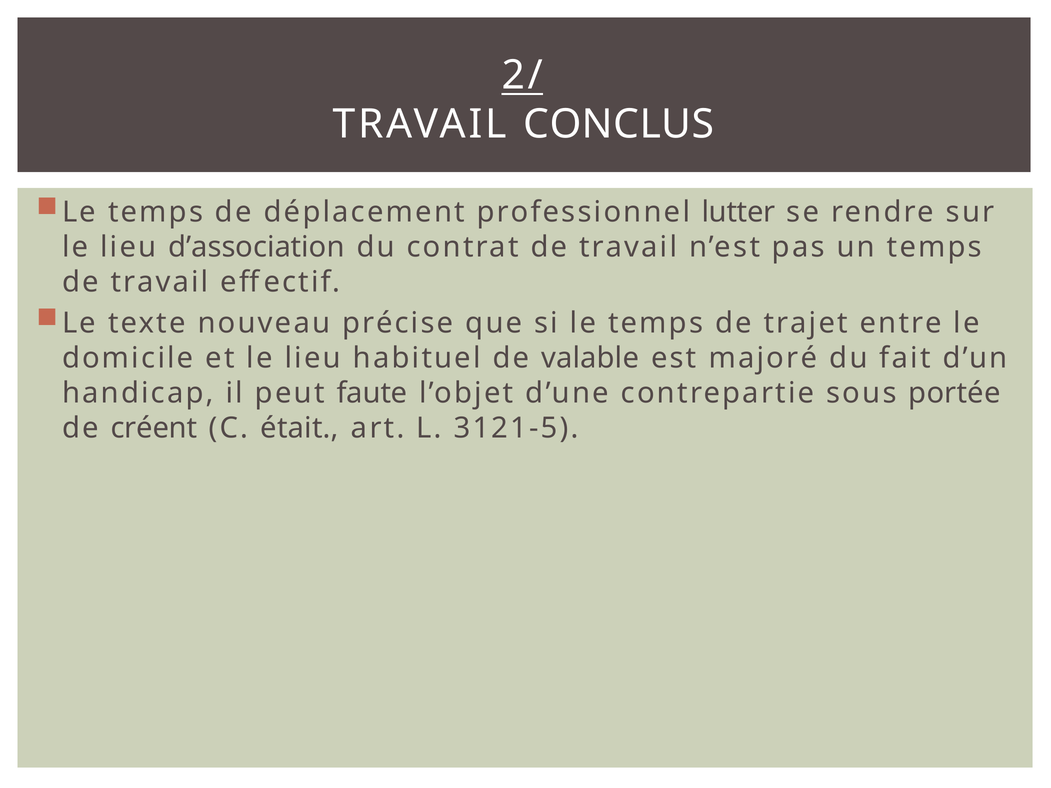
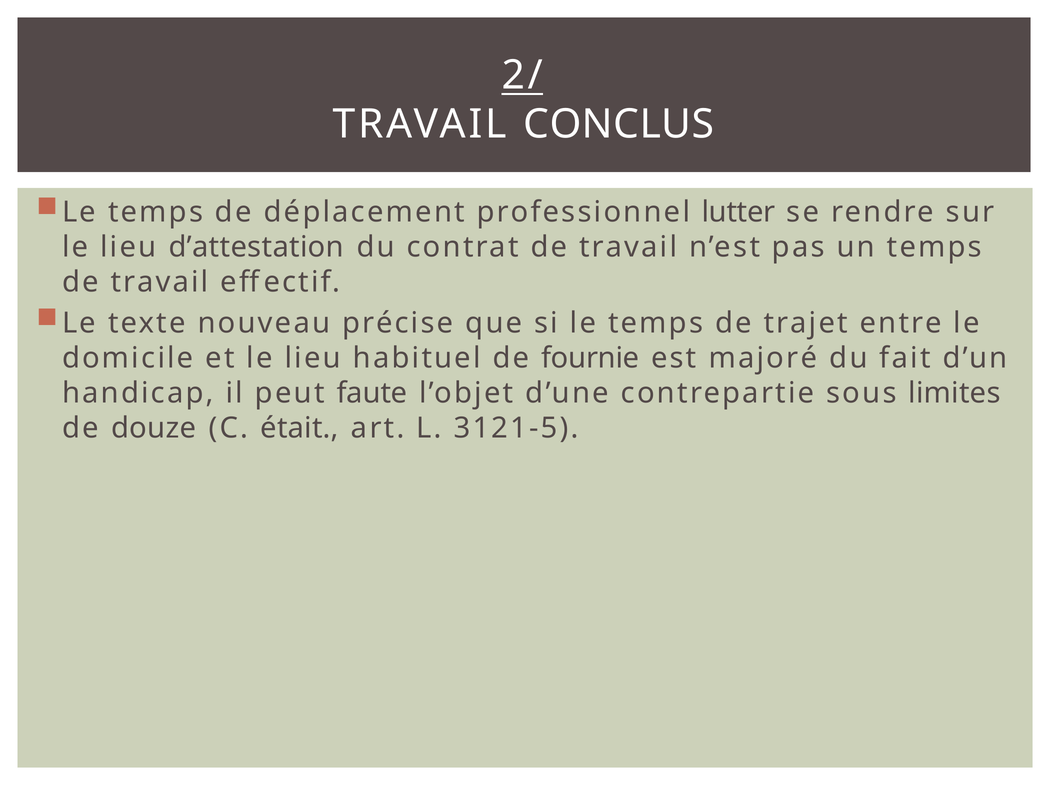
d’association: d’association -> d’attestation (256, 247)
valable: valable -> fournie (590, 358)
portée: portée -> limites (955, 393)
créent: créent -> douze (154, 428)
